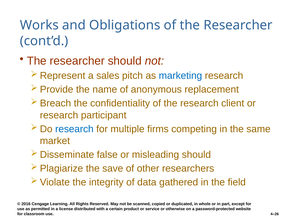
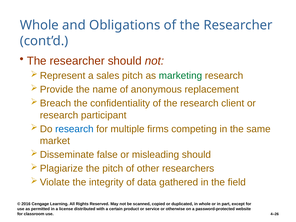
Works: Works -> Whole (39, 25)
marketing colour: blue -> green (180, 76)
the save: save -> pitch (113, 168)
